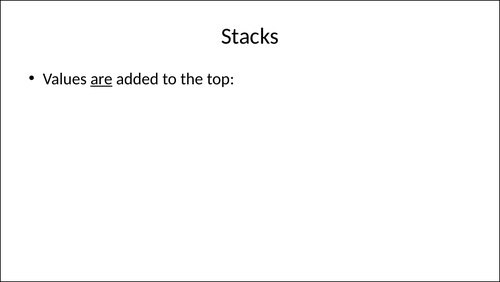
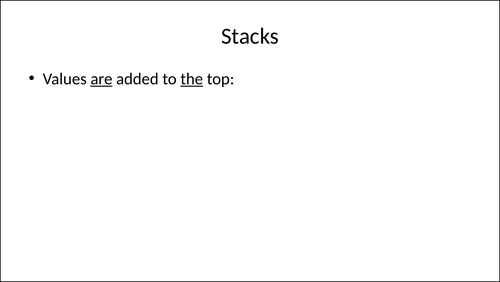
the underline: none -> present (192, 79)
